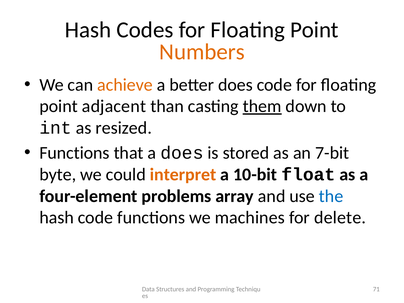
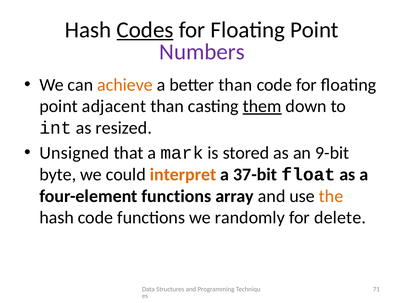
Codes underline: none -> present (145, 30)
Numbers colour: orange -> purple (202, 52)
better does: does -> than (235, 85)
Functions: Functions -> Unsigned (74, 153)
a does: does -> mark (182, 153)
7-bit: 7-bit -> 9-bit (332, 153)
10-bit: 10-bit -> 37-bit (255, 175)
four-element problems: problems -> functions (176, 196)
the colour: blue -> orange (331, 196)
machines: machines -> randomly (250, 218)
